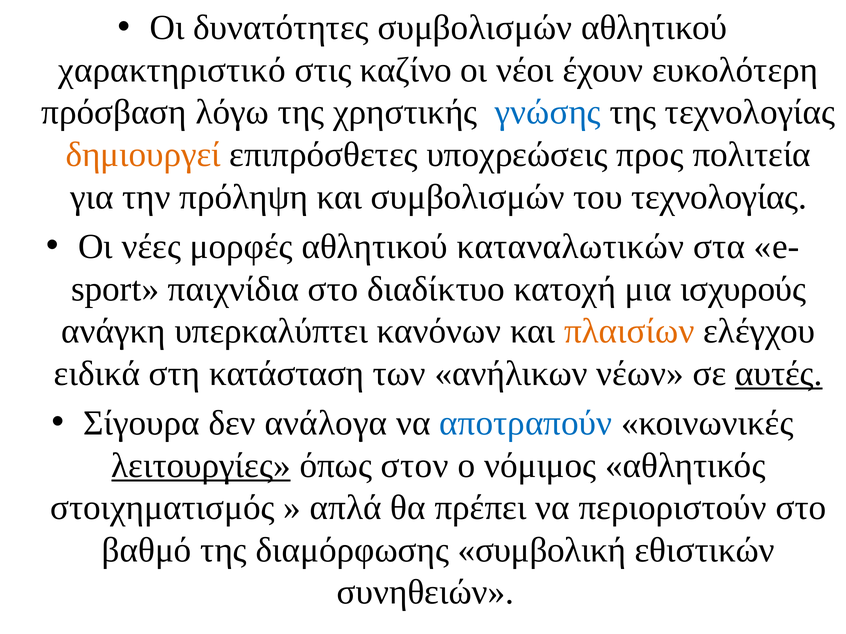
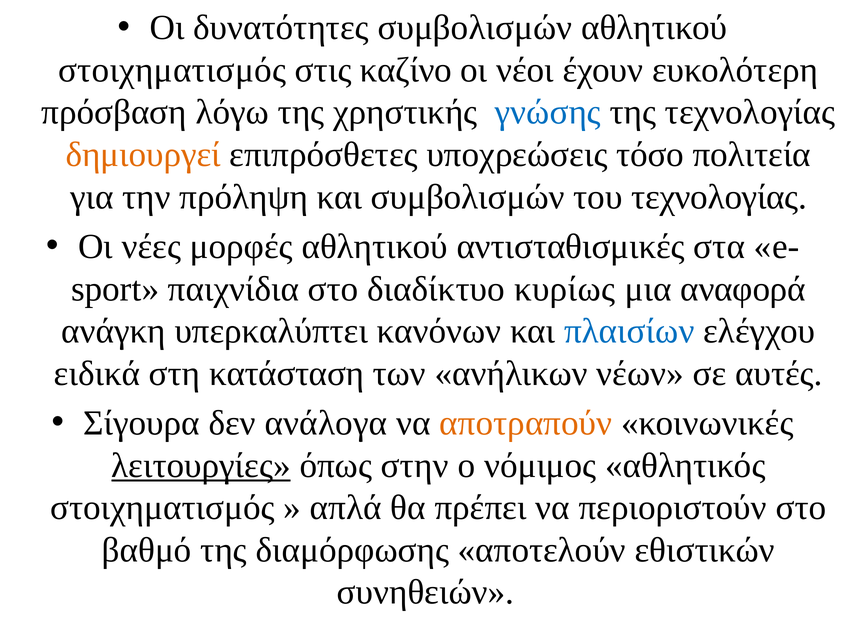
χαρακτηριστικό: χαρακτηριστικό -> στοιχηματισμός (172, 70)
προς: προς -> τόσο (650, 155)
καταναλωτικών: καταναλωτικών -> αντισταθισμικές (571, 247)
κατοχή: κατοχή -> κυρίως (565, 289)
ισχυρούς: ισχυρούς -> αναφορά (743, 289)
πλαισίων colour: orange -> blue (629, 331)
αυτές underline: present -> none (779, 374)
αποτραπούν colour: blue -> orange (526, 424)
στον: στον -> στην (415, 466)
συμβολική: συμβολική -> αποτελούν (542, 550)
